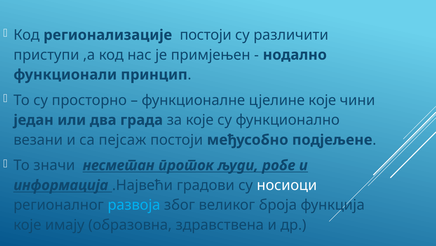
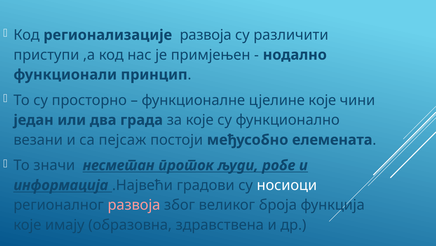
регионализације постоји: постоји -> развоја (206, 35)
подјељене: подјељене -> елемената (332, 139)
развоја colour: light blue -> pink (134, 204)
